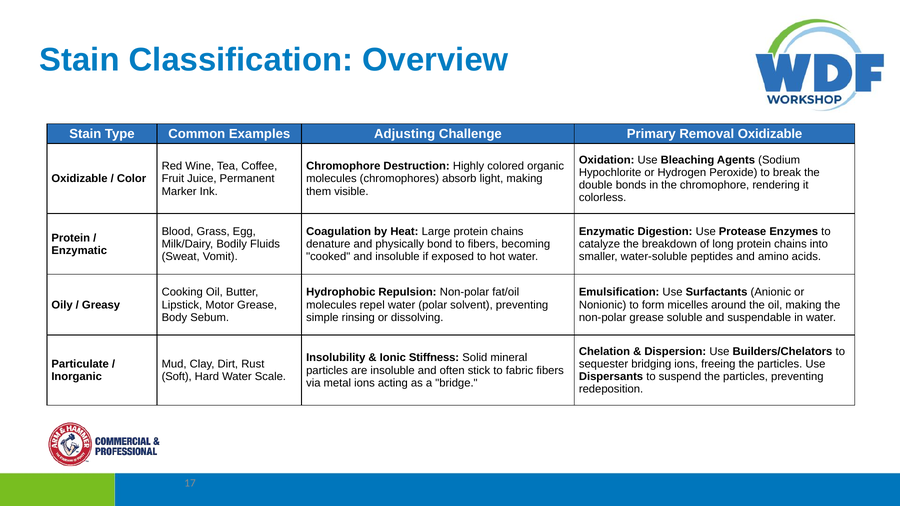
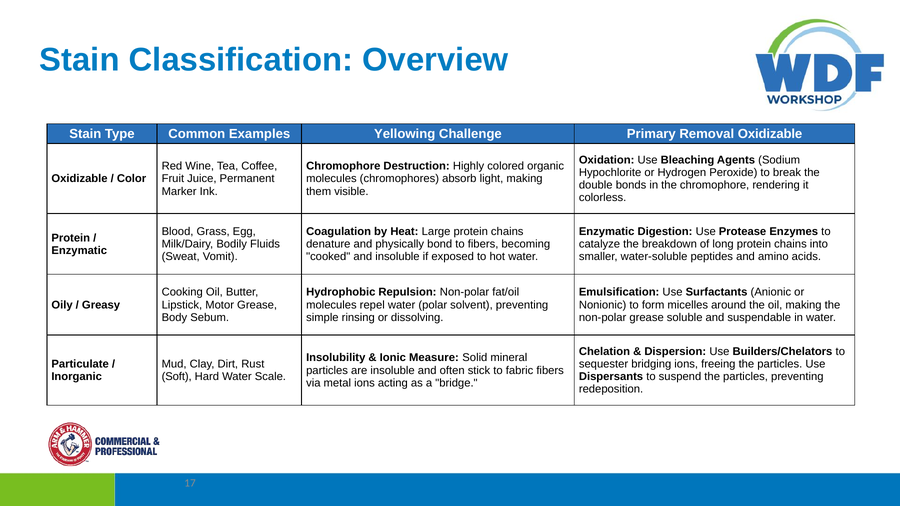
Adjusting: Adjusting -> Yellowing (405, 134)
Stiffness: Stiffness -> Measure (434, 358)
